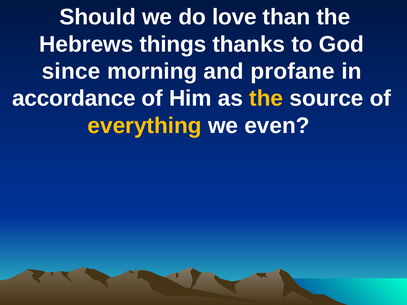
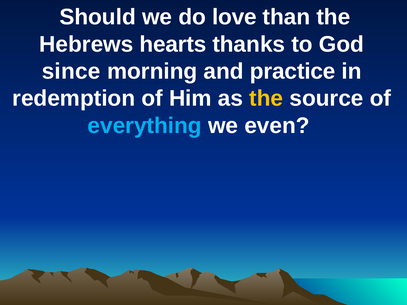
things: things -> hearts (173, 44)
profane: profane -> practice (293, 71)
accordance: accordance -> redemption (74, 99)
everything colour: yellow -> light blue (145, 126)
